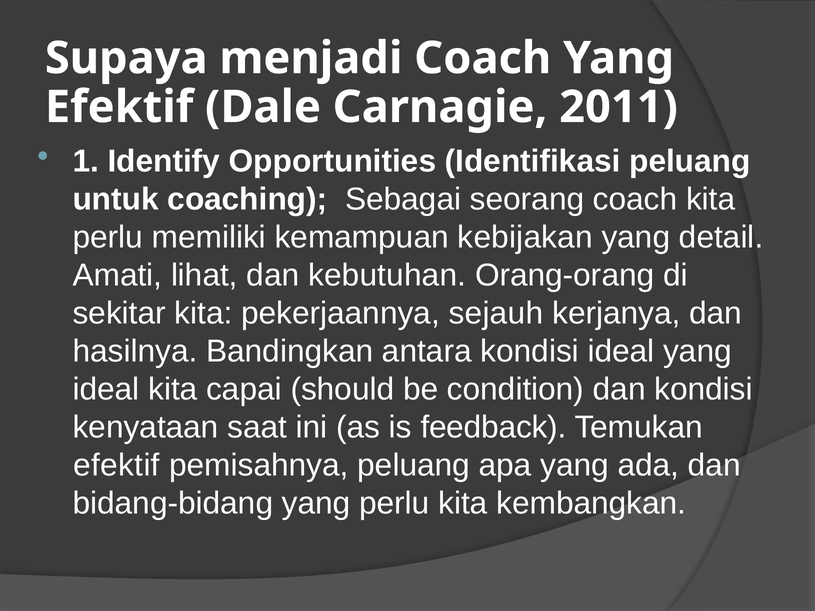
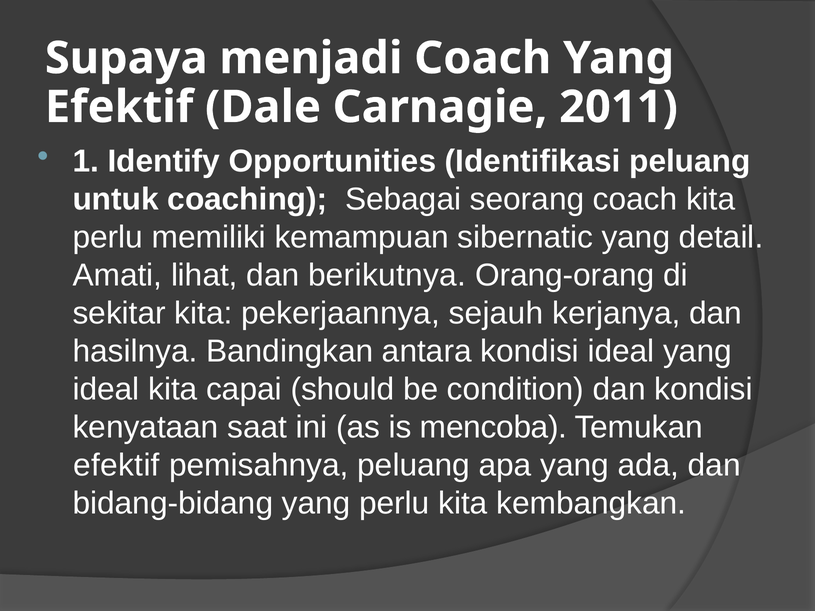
kebijakan: kebijakan -> sibernatic (525, 237)
kebutuhan: kebutuhan -> berikutnya (387, 275)
feedback: feedback -> mencoba (494, 428)
